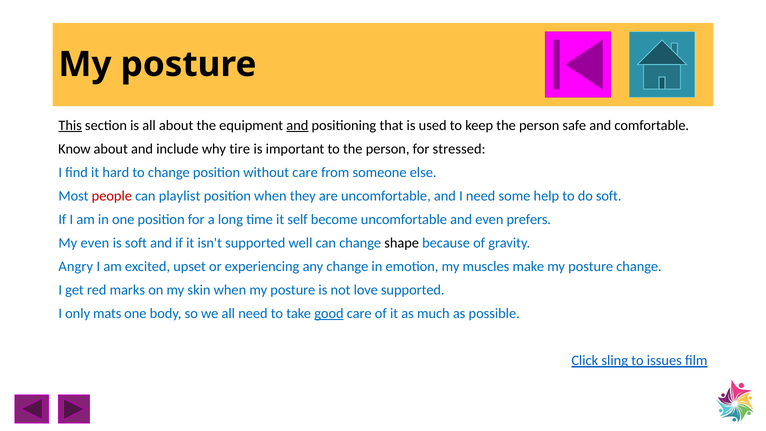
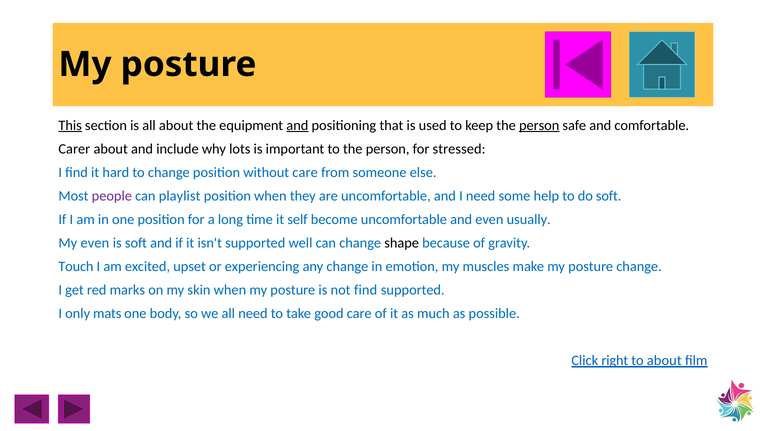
person underline: none -> present (539, 125)
Know: Know -> Carer (74, 149)
tire: tire -> lots (240, 149)
people colour: red -> purple (112, 196)
prefers: prefers -> usually (529, 219)
Angry: Angry -> Touch (76, 266)
not love: love -> find (366, 290)
good underline: present -> none (329, 313)
sling: sling -> right (615, 360)
to issues: issues -> about (664, 360)
